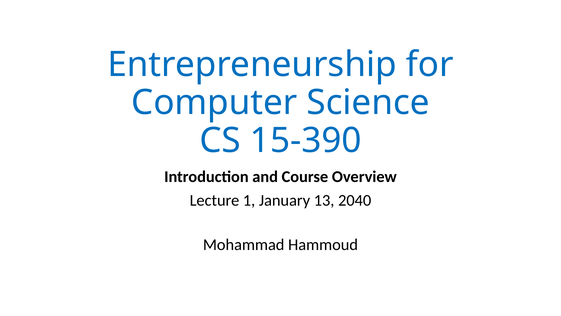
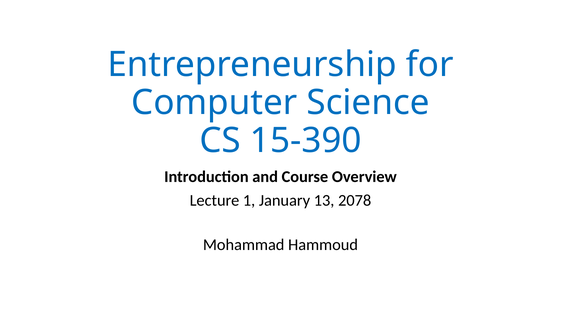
2040: 2040 -> 2078 (355, 200)
